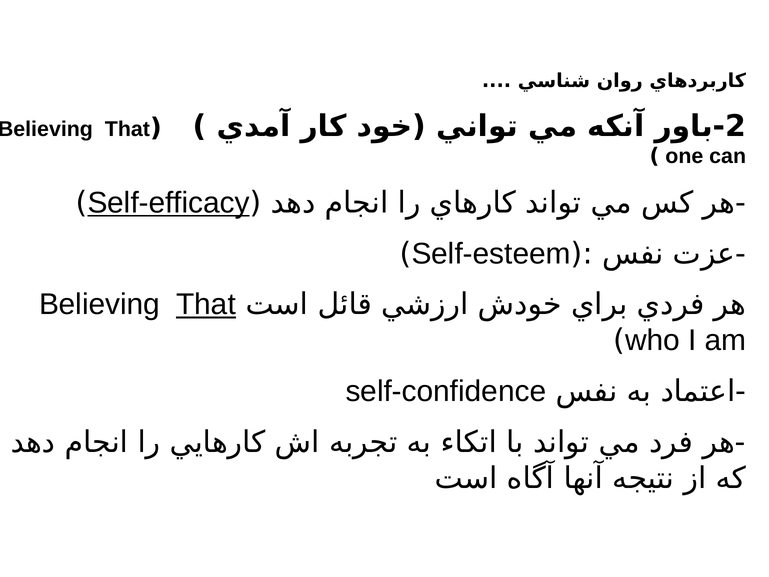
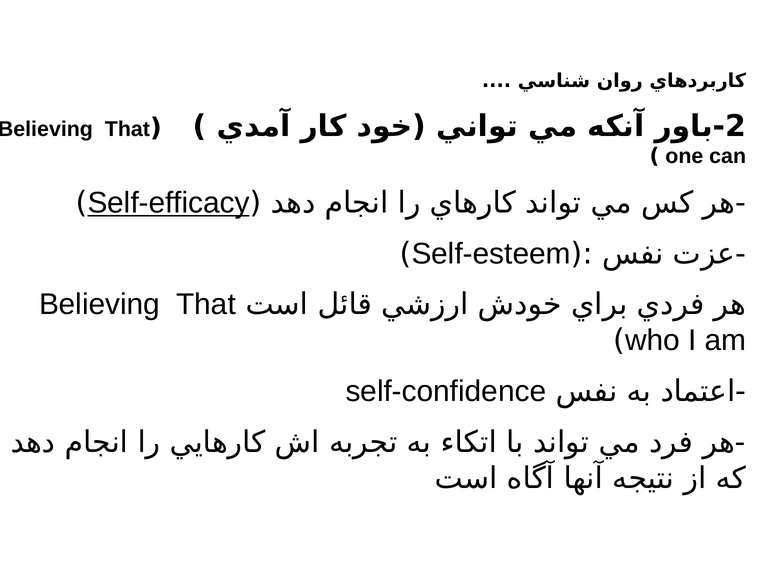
That underline: present -> none (206, 304)
